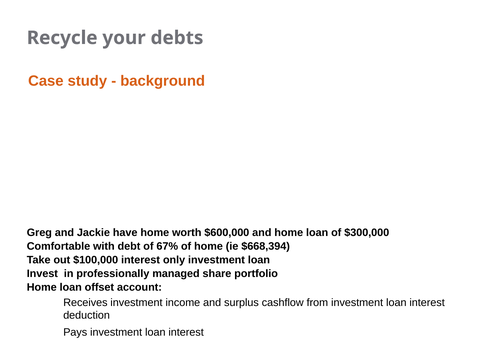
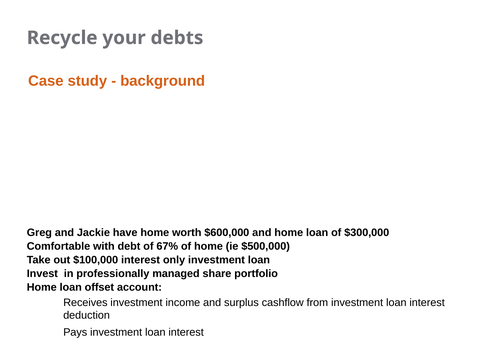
$668,394: $668,394 -> $500,000 (266, 247)
